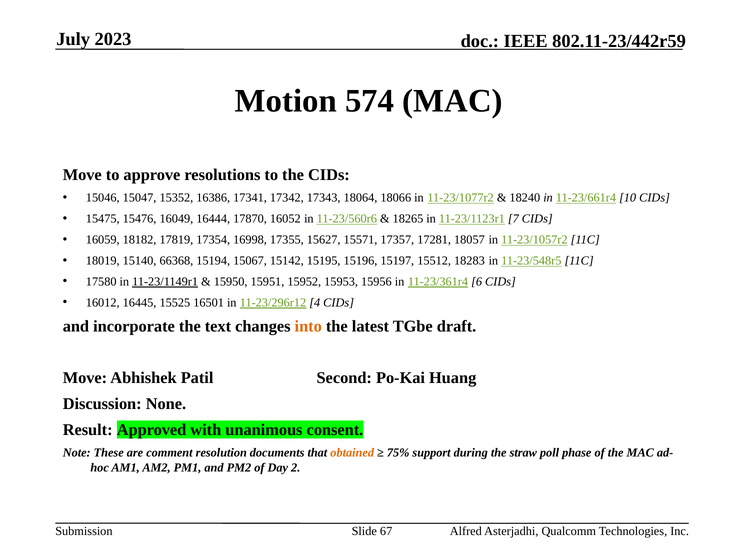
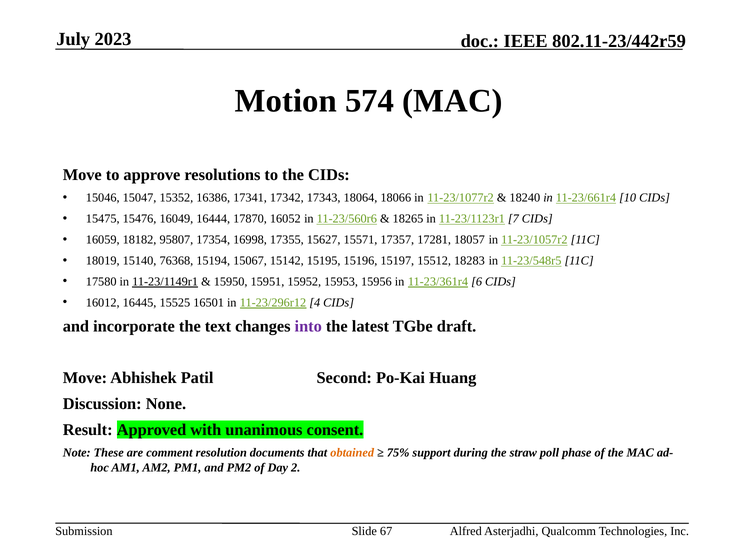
17819: 17819 -> 95807 (176, 240)
66368: 66368 -> 76368 (176, 260)
into colour: orange -> purple (308, 326)
